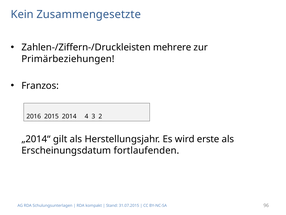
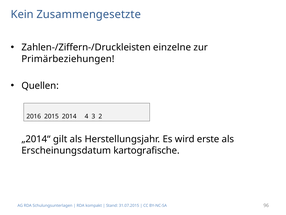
mehrere: mehrere -> einzelne (172, 47)
Franzos: Franzos -> Quellen (40, 85)
fortlaufenden: fortlaufenden -> kartografische (147, 150)
